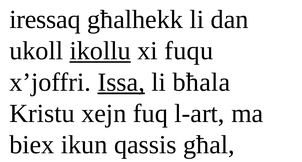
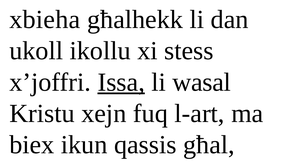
iressaq: iressaq -> xbieha (45, 20)
ikollu underline: present -> none (100, 51)
fuqu: fuqu -> stess (189, 51)
bħala: bħala -> wasal (202, 82)
